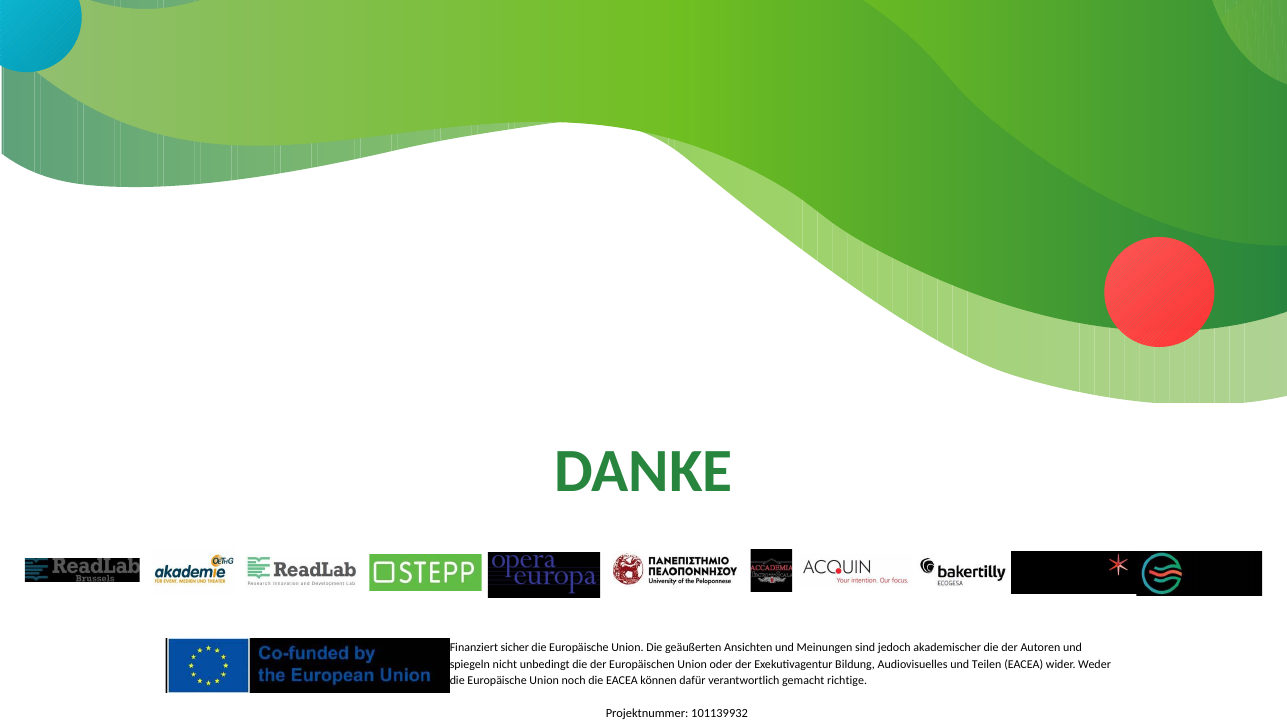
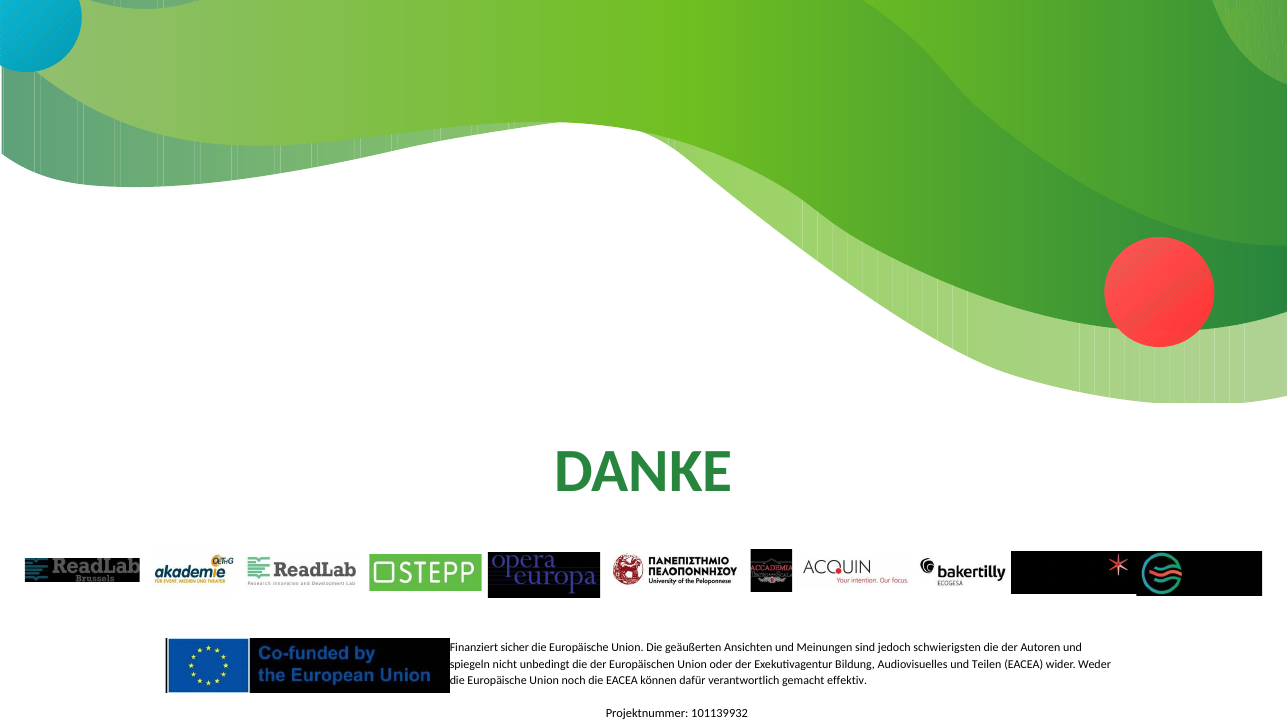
akademischer: akademischer -> schwierigsten (947, 647)
richtige: richtige -> effektiv (847, 681)
